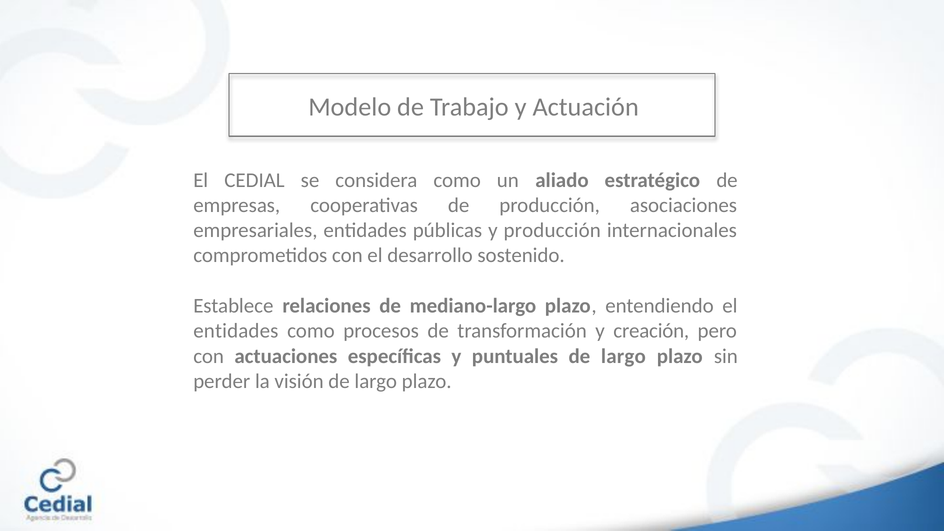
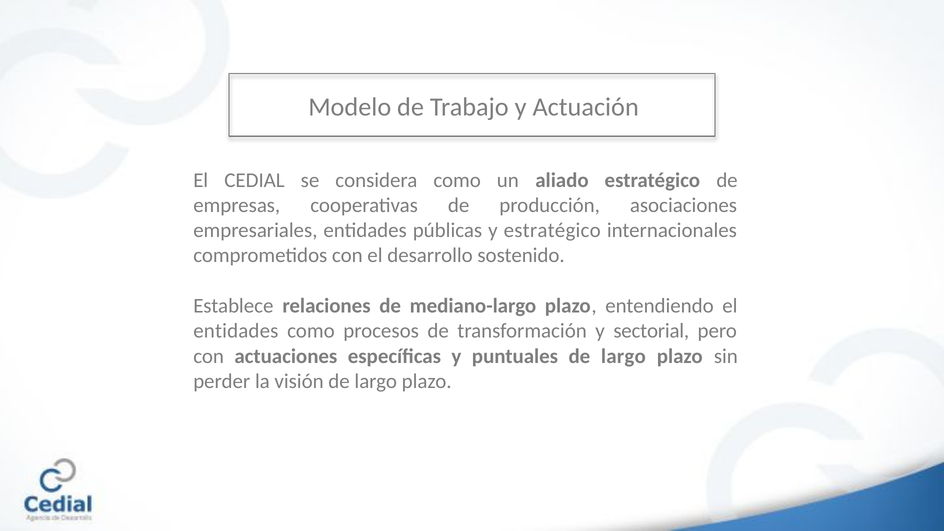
y producción: producción -> estratégico (552, 230)
creación: creación -> sectorial (651, 331)
